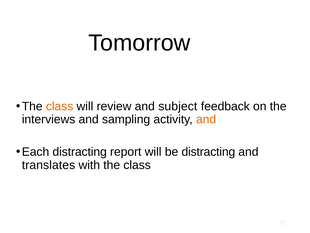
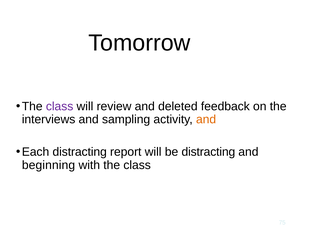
class colour: orange -> purple (60, 106)
subject: subject -> deleted (178, 106)
translates: translates -> beginning (49, 165)
